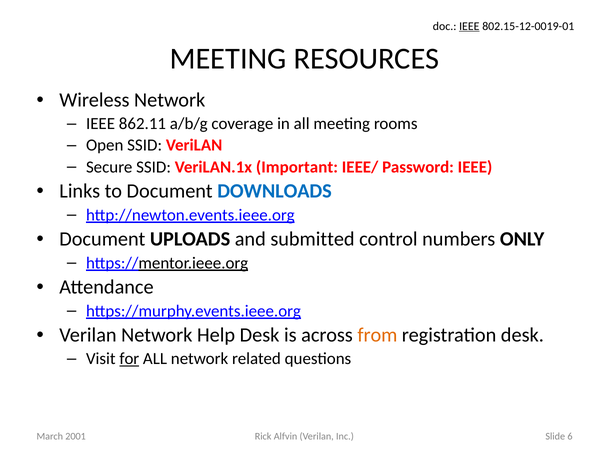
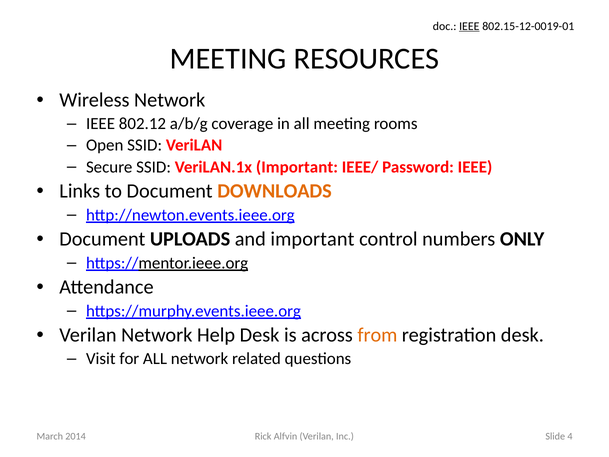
862.11: 862.11 -> 802.12 (142, 124)
DOWNLOADS colour: blue -> orange (275, 191)
and submitted: submitted -> important (312, 239)
for underline: present -> none (129, 359)
2001: 2001 -> 2014 (76, 436)
6: 6 -> 4 (570, 436)
